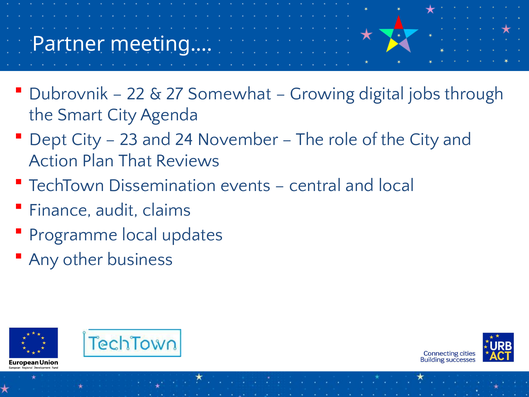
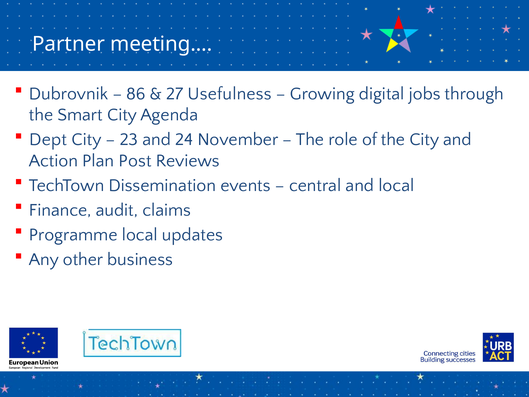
22: 22 -> 86 (136, 94)
Somewhat: Somewhat -> Usefulness (230, 94)
That: That -> Post (135, 161)
